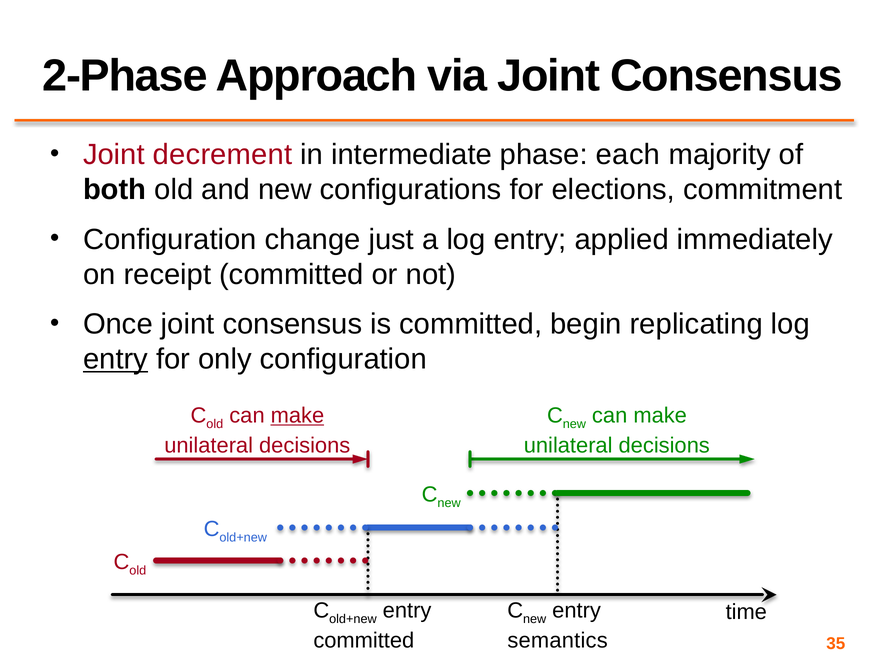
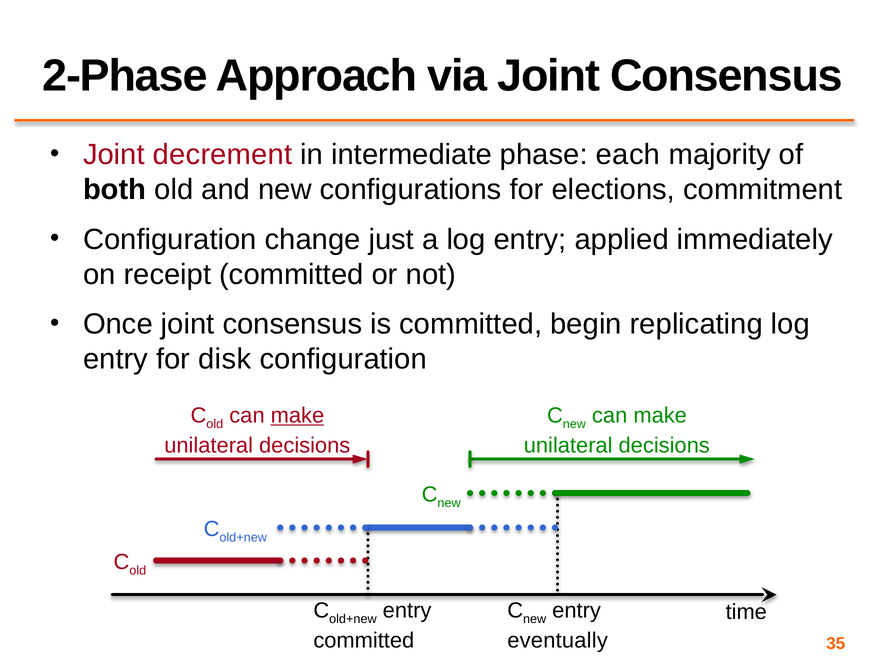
entry underline: present -> none (116, 359)
only: only -> disk (225, 359)
semantics: semantics -> eventually (558, 640)
